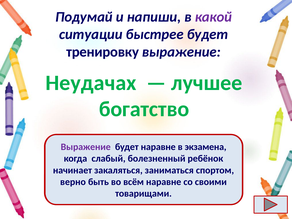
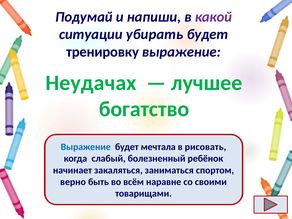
быстрее: быстрее -> убирать (155, 34)
Выражение colour: purple -> blue (86, 147)
будет наравне: наравне -> мечтала (158, 147)
экзамена: экзамена -> рисовать (205, 147)
